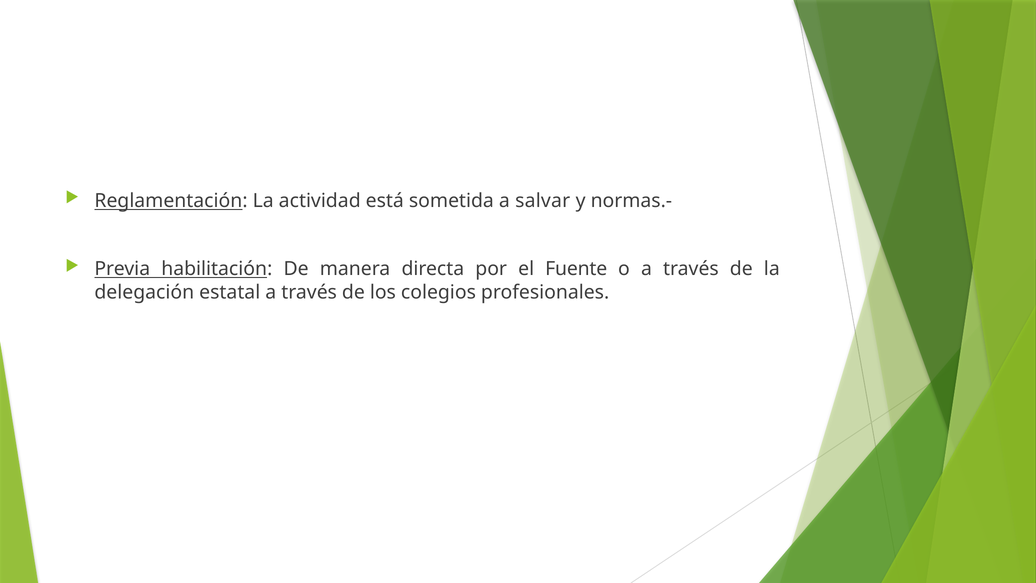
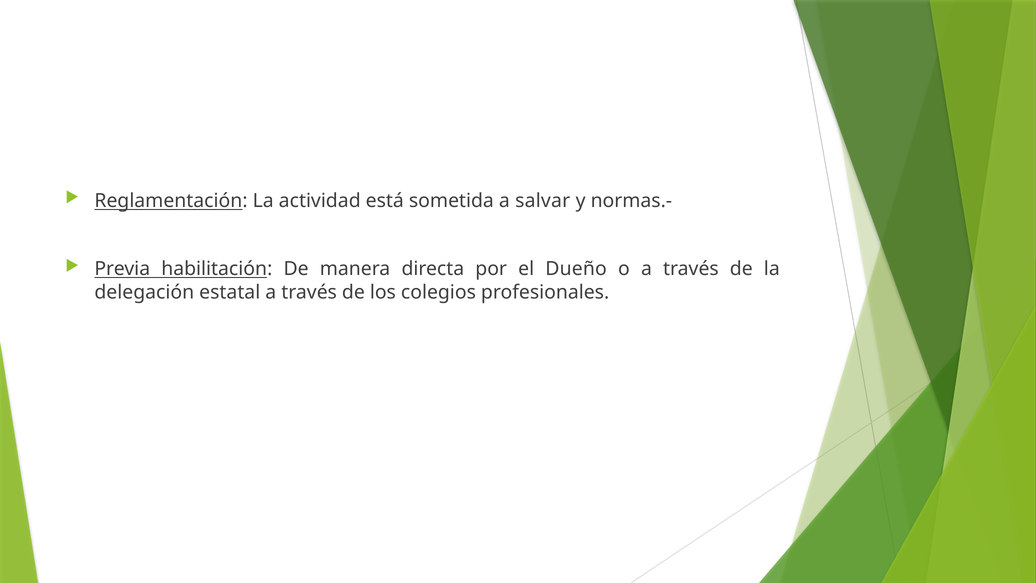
Fuente: Fuente -> Dueño (576, 269)
